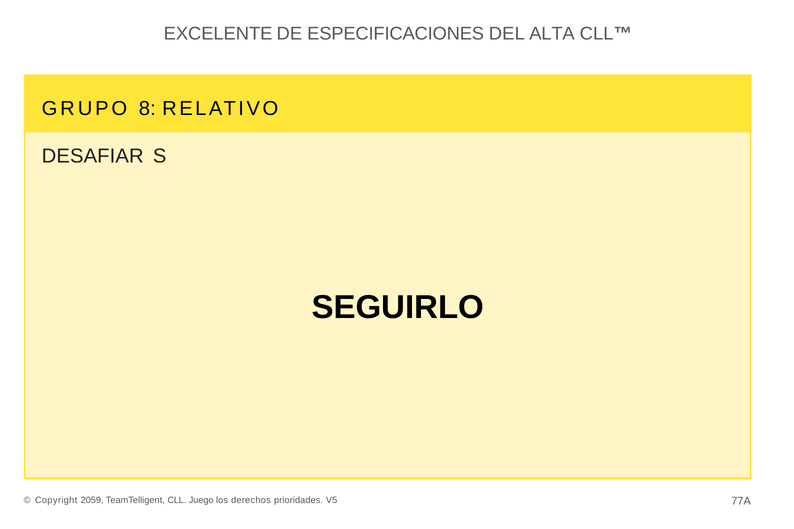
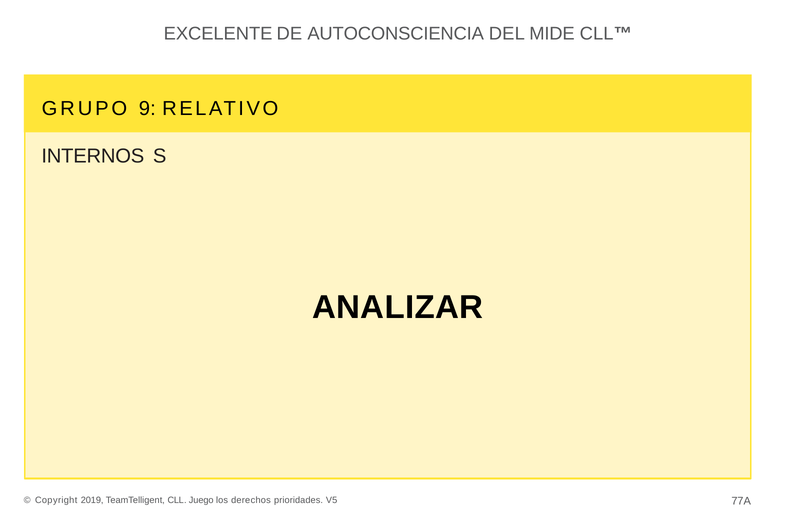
ESPECIFICACIONES: ESPECIFICACIONES -> AUTOCONSCIENCIA (396, 34)
ALTA: ALTA -> MIDE (552, 34)
8: 8 -> 9 (147, 108)
DESAFIAR: DESAFIAR -> INTERNOS (93, 156)
SEGUIRLO: SEGUIRLO -> ANALIZAR (398, 308)
2059: 2059 -> 2019 (92, 501)
